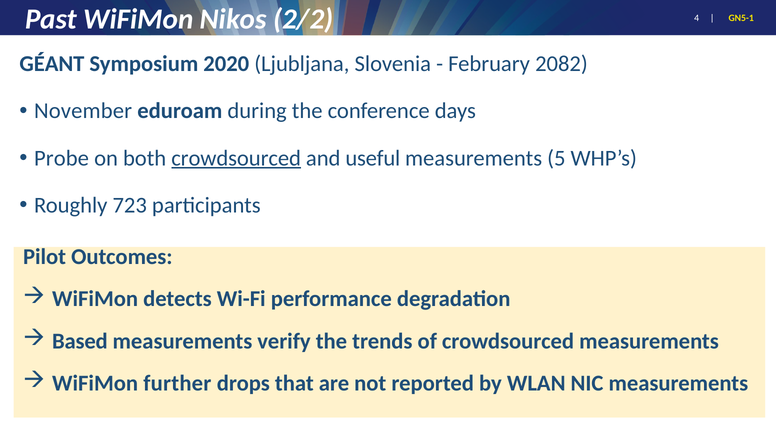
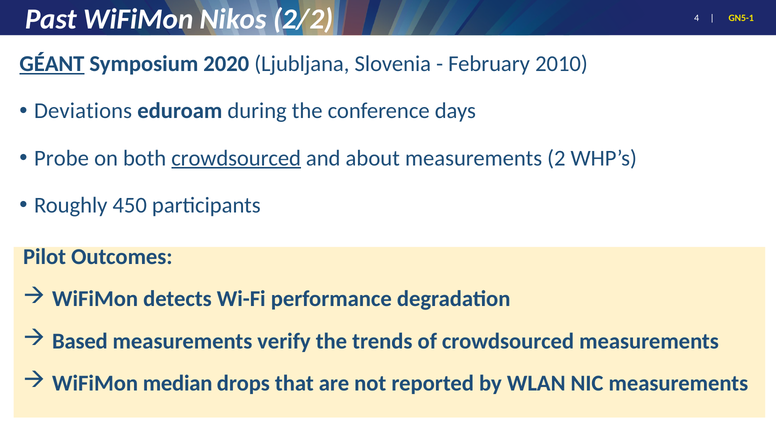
GÉANT underline: none -> present (52, 64)
2082: 2082 -> 2010 (561, 64)
November: November -> Deviations (83, 111)
useful: useful -> about (373, 158)
5: 5 -> 2 (556, 158)
723: 723 -> 450 (130, 205)
further: further -> median (178, 384)
